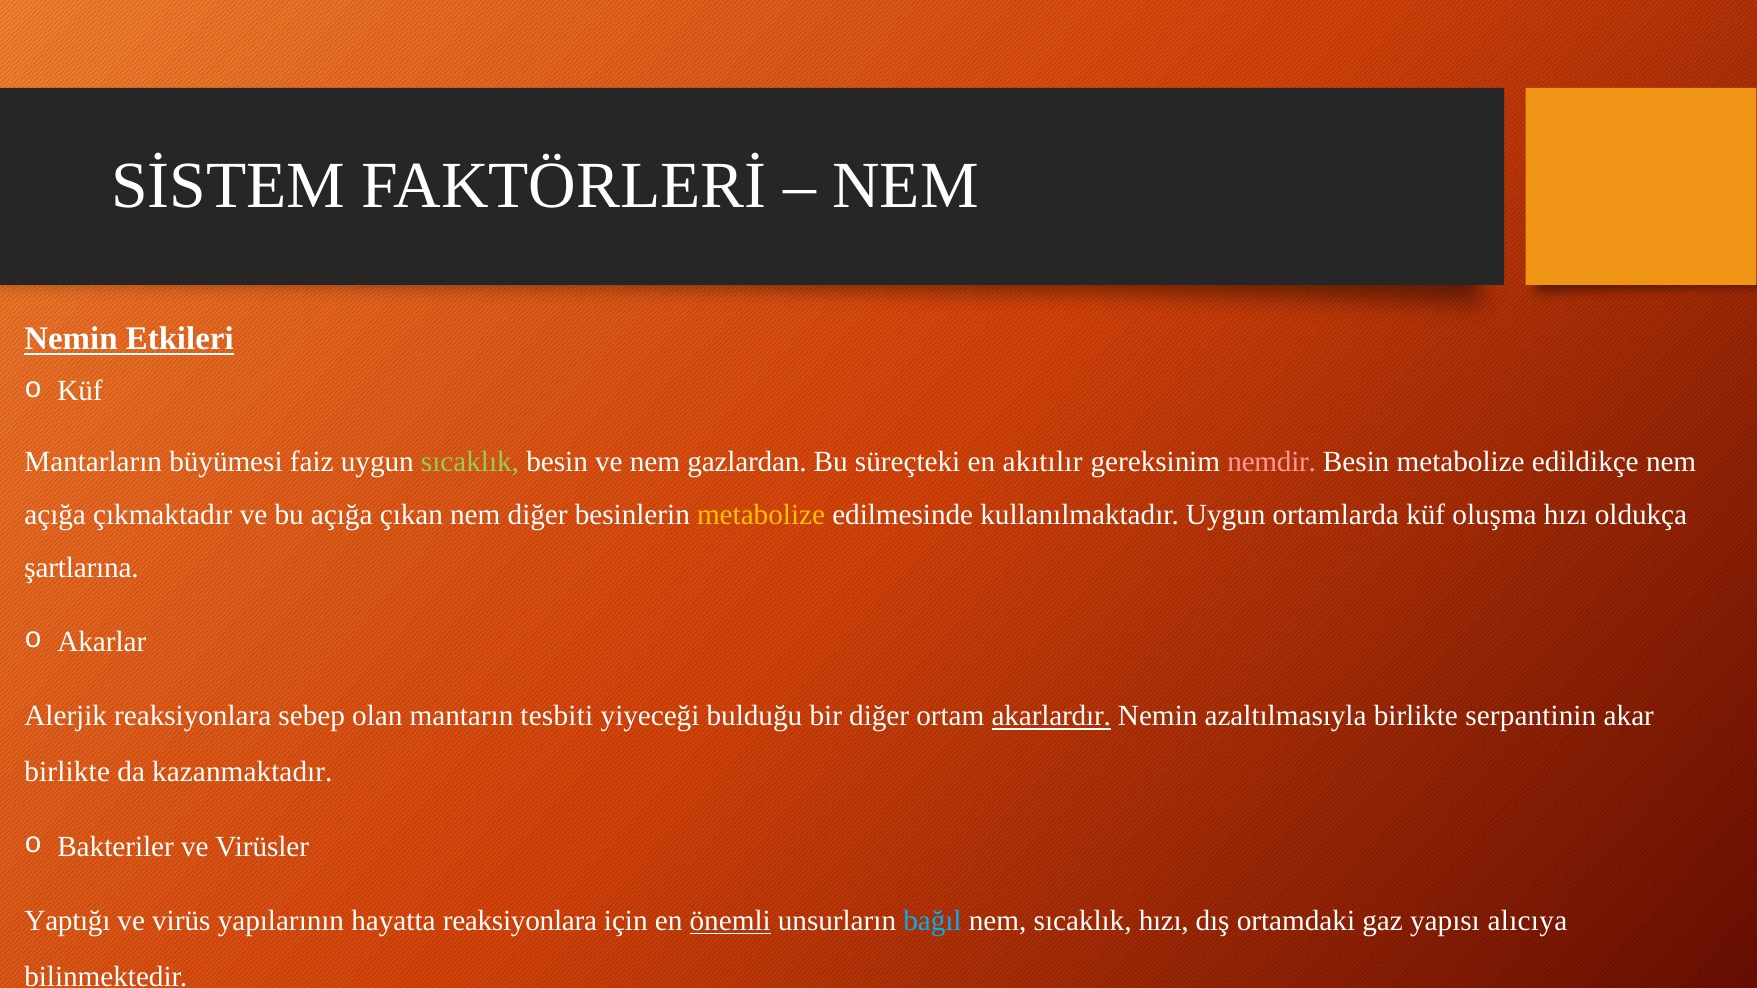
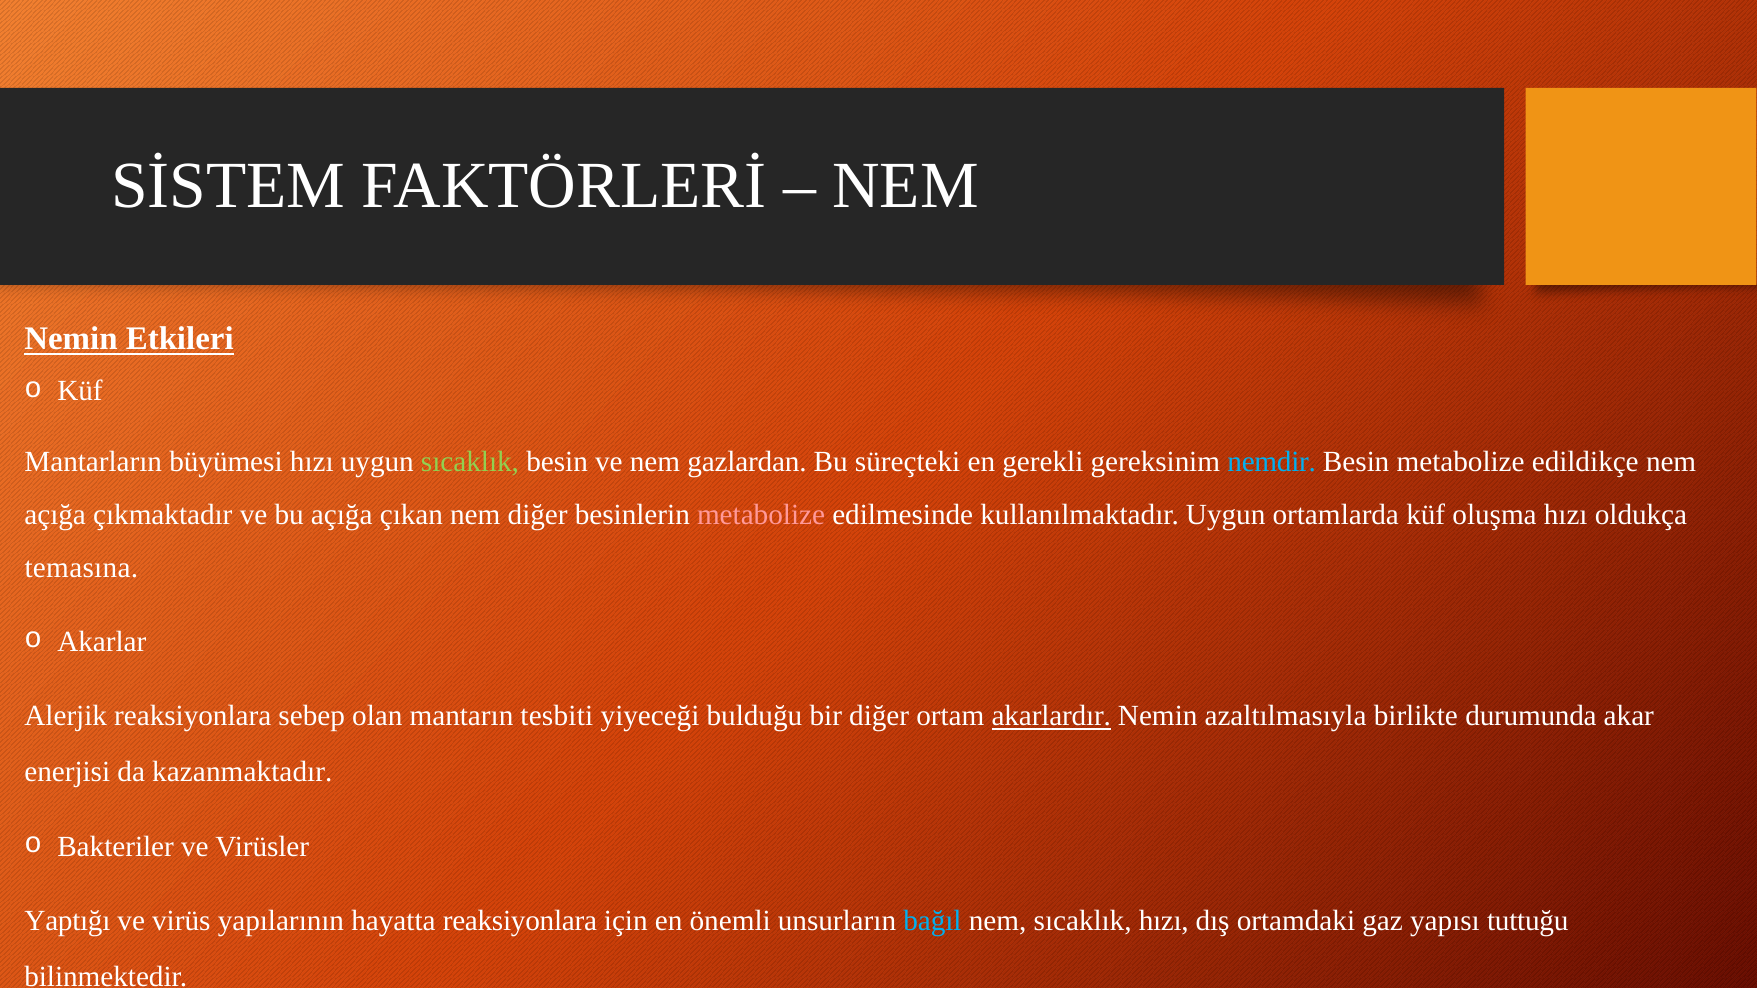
büyümesi faiz: faiz -> hızı (312, 462)
akıtılır: akıtılır -> gerekli (1043, 462)
nemdir colour: pink -> light blue (1272, 462)
metabolize colour: yellow -> pink (761, 515)
şartlarına: şartlarına -> temasına (81, 568)
serpantinin: serpantinin -> durumunda (1531, 716)
birlikte: birlikte -> enerjisi (67, 772)
önemli underline: present -> none (730, 921)
alıcıya: alıcıya -> tuttuğu (1528, 921)
